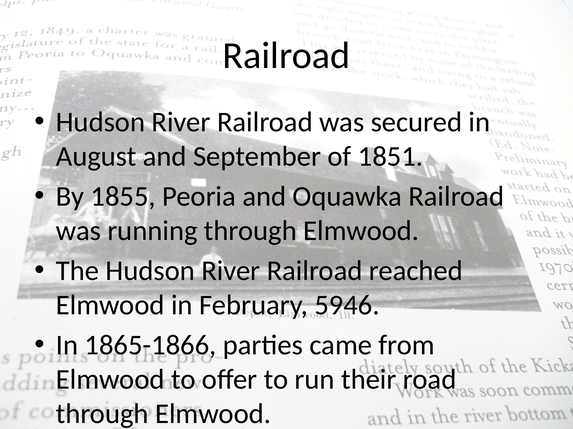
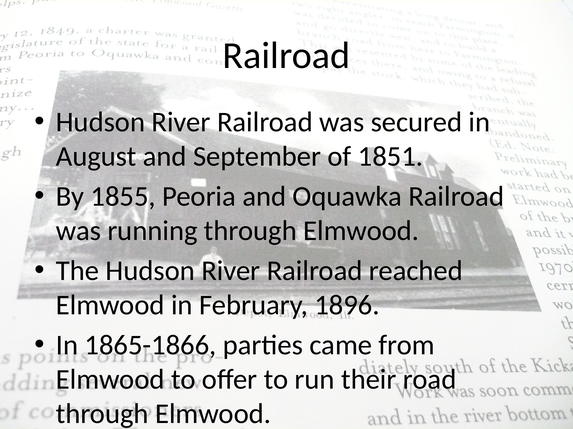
5946: 5946 -> 1896 (347, 306)
